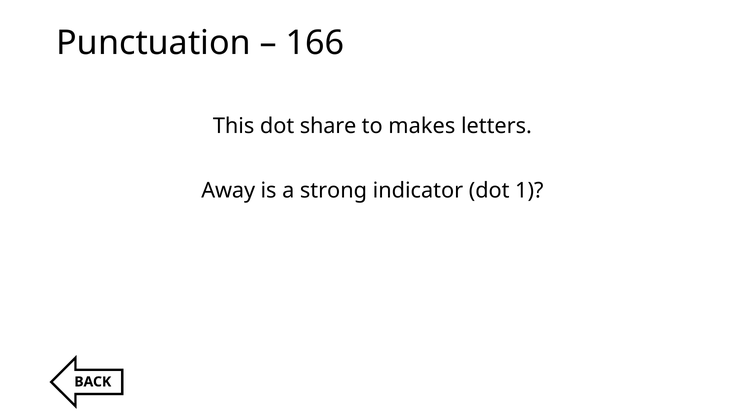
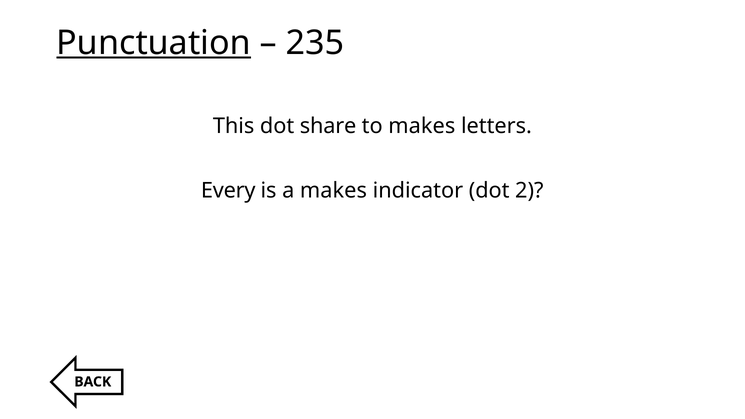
Punctuation underline: none -> present (154, 43)
166: 166 -> 235 (315, 43)
Away: Away -> Every (228, 190)
a strong: strong -> makes (333, 190)
1: 1 -> 2 (529, 190)
